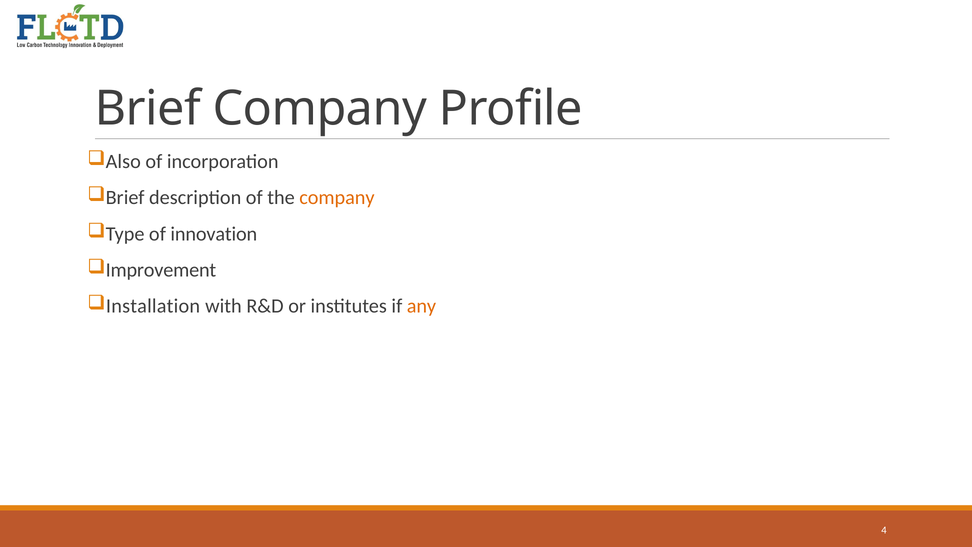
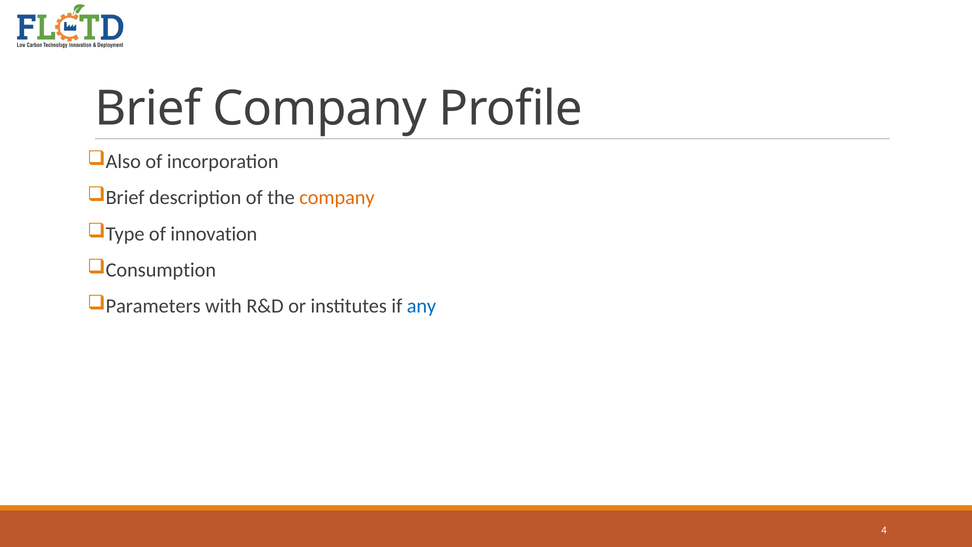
Improvement: Improvement -> Consumption (161, 270)
Installation: Installation -> Parameters (153, 306)
any colour: orange -> blue (422, 306)
